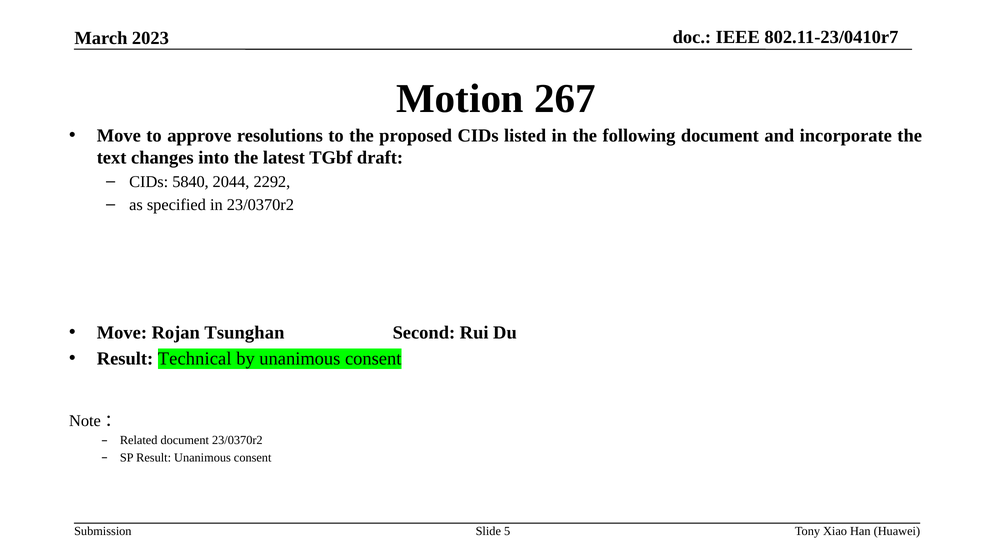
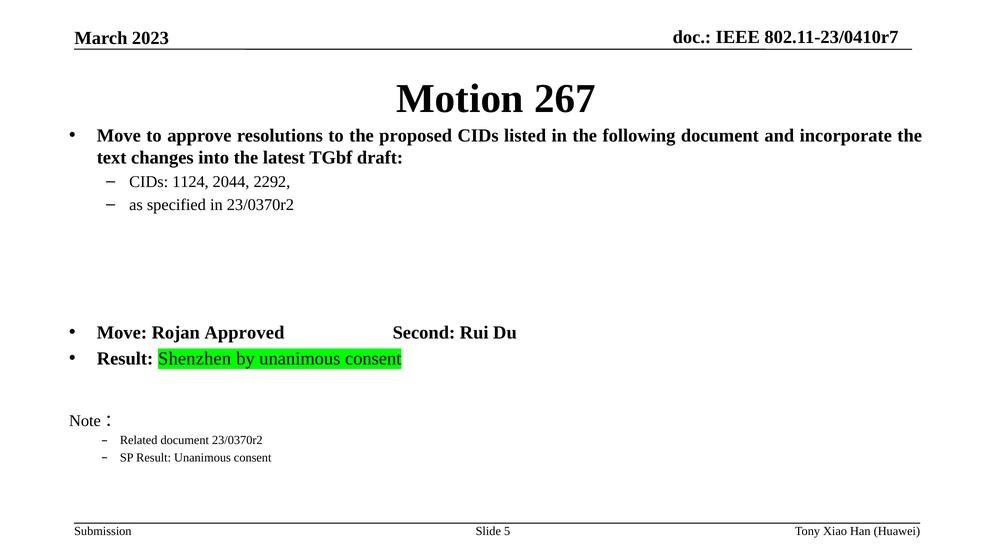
5840: 5840 -> 1124 (191, 182)
Tsunghan: Tsunghan -> Approved (244, 333)
Technical: Technical -> Shenzhen (195, 359)
